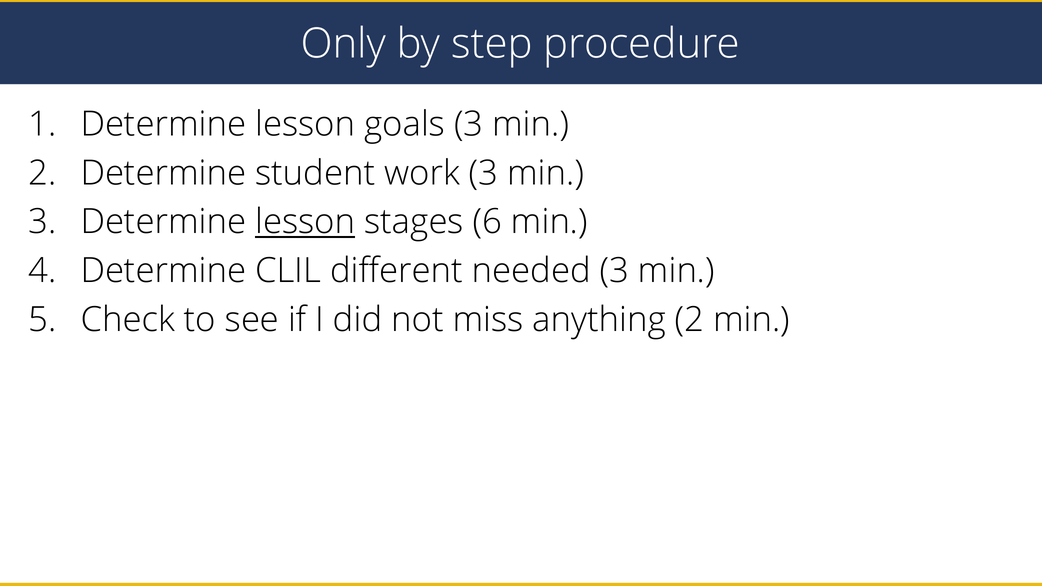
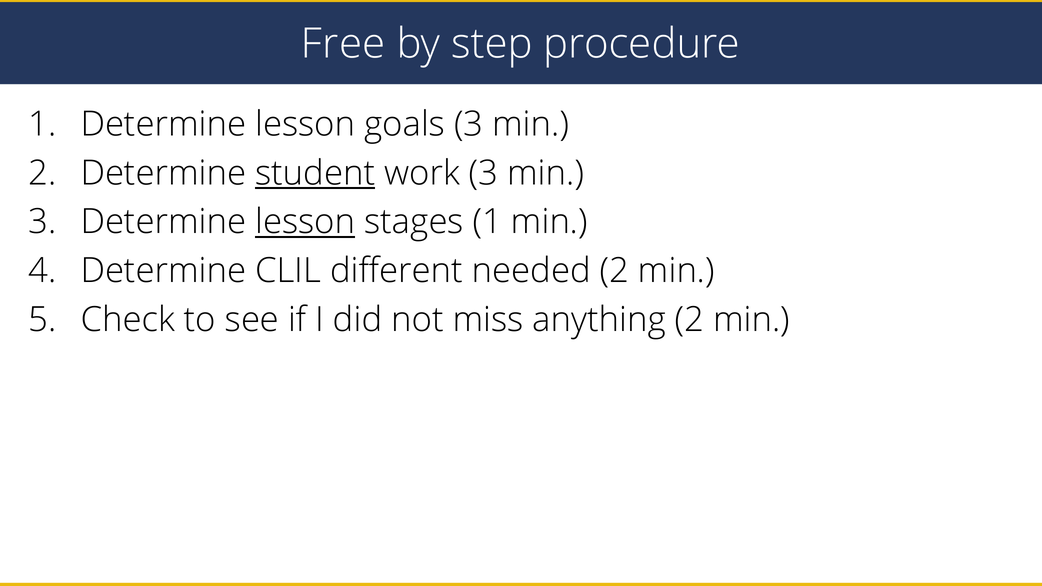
Only: Only -> Free (343, 44)
student underline: none -> present (315, 173)
stages 6: 6 -> 1 (487, 222)
needed 3: 3 -> 2 (614, 271)
